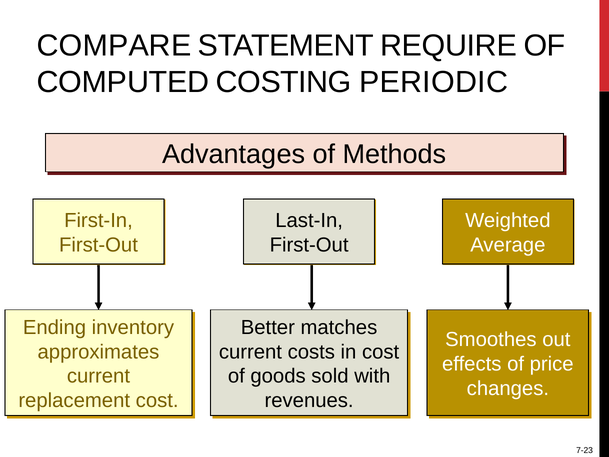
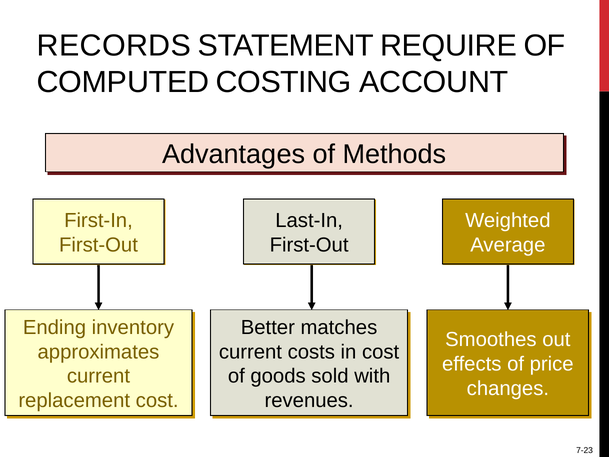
COMPARE: COMPARE -> RECORDS (114, 46)
PERIODIC: PERIODIC -> ACCOUNT (434, 82)
